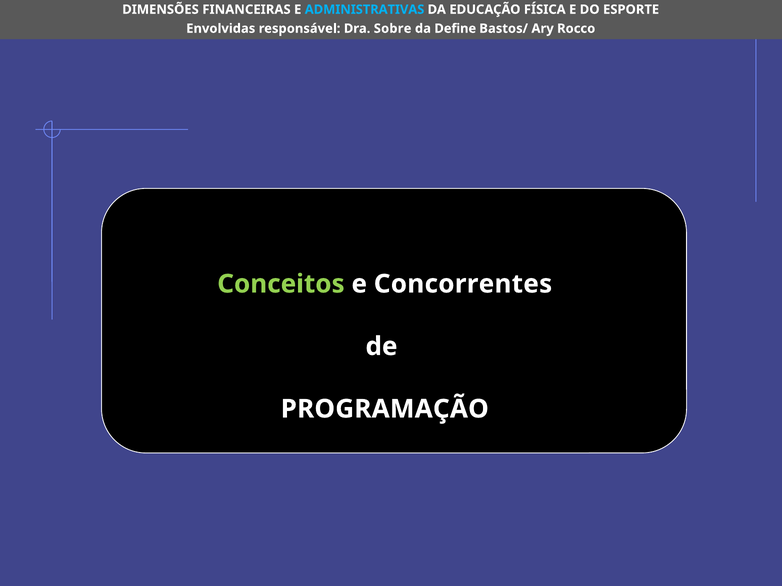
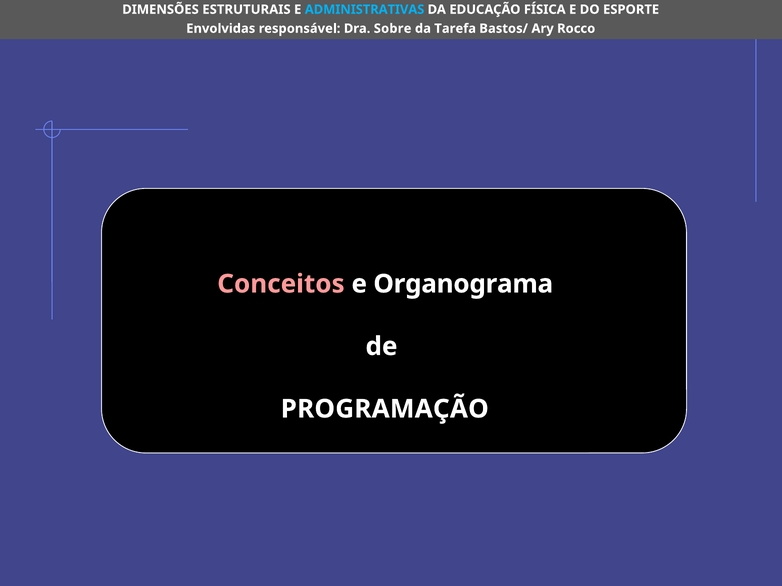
FINANCEIRAS: FINANCEIRAS -> ESTRUTURAIS (246, 10)
Define: Define -> Tarefa (455, 29)
Conceitos colour: light green -> pink (281, 284)
Concorrentes: Concorrentes -> Organograma (463, 284)
